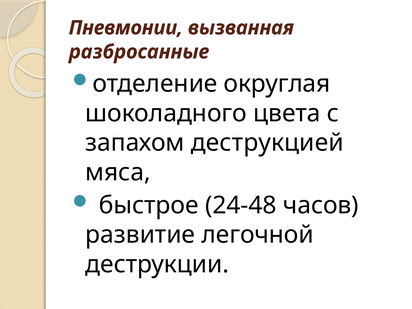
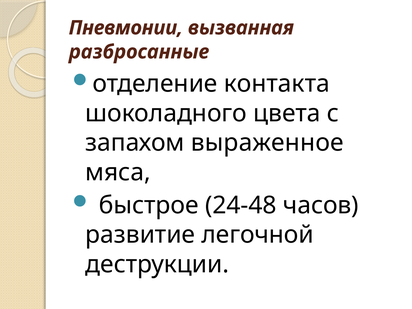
округлая: округлая -> контакта (277, 84)
деструкцией: деструкцией -> выраженное (267, 143)
